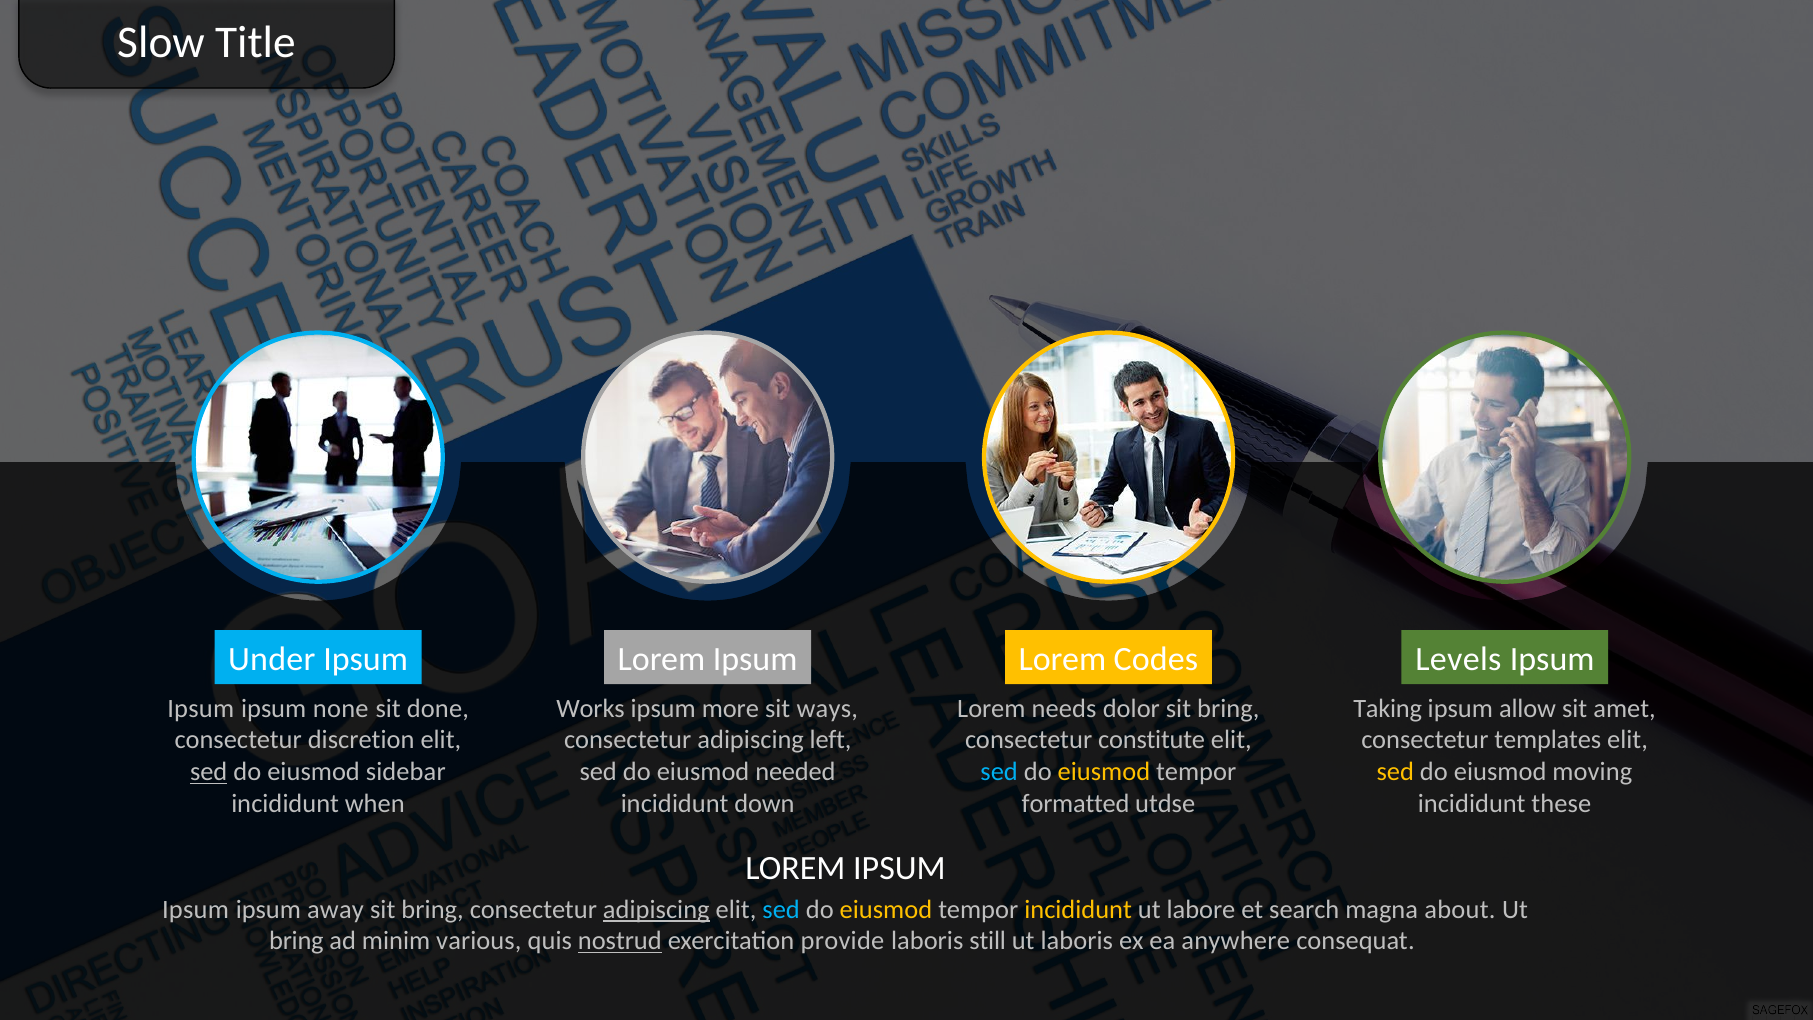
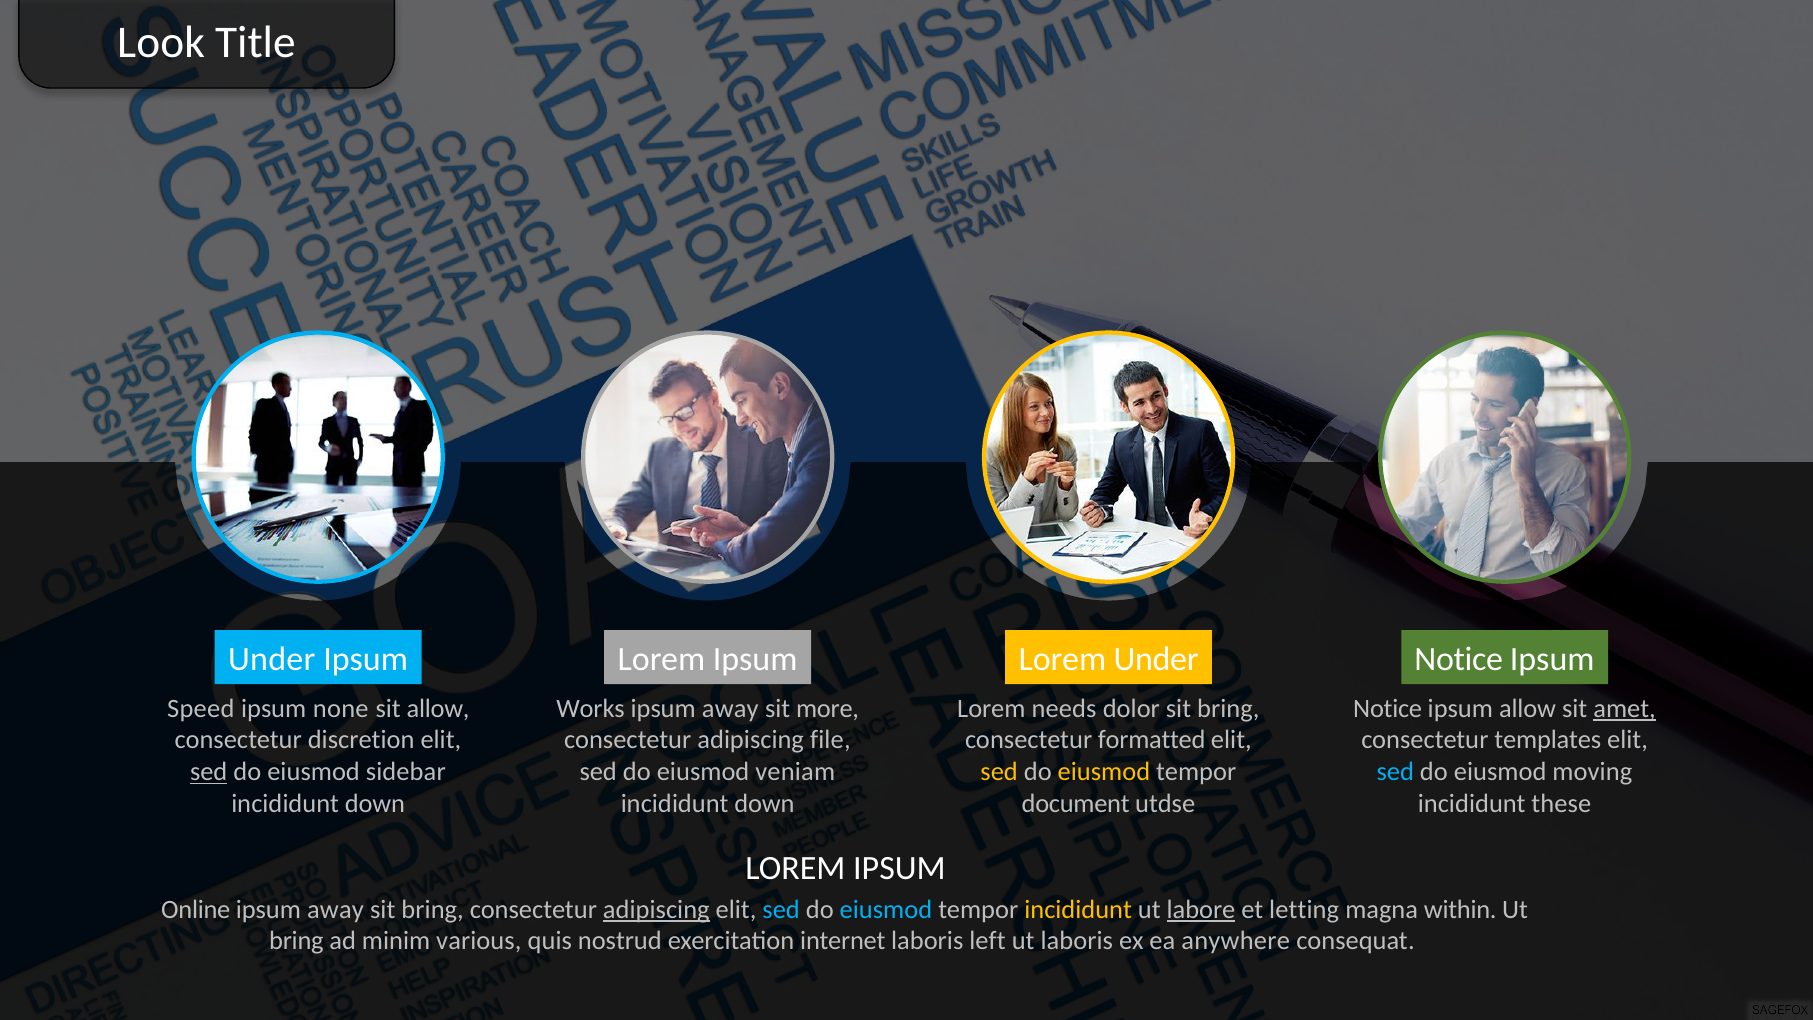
Slow: Slow -> Look (161, 43)
Lorem Codes: Codes -> Under (1156, 659)
Levels: Levels -> Notice (1459, 659)
Ipsum: Ipsum -> Speed (201, 708)
sit done: done -> allow (438, 708)
more: more -> away (730, 708)
ways: ways -> more (828, 708)
Taking: Taking -> Notice (1388, 708)
amet underline: none -> present (1625, 708)
left: left -> file (830, 740)
constitute: constitute -> formatted (1152, 740)
needed: needed -> veniam (795, 772)
sed colour: light blue -> yellow (999, 772)
sed colour: yellow -> light blue (1395, 772)
when: when -> down (375, 804)
formatted: formatted -> document (1076, 804)
Ipsum: Ipsum -> Online (196, 909)
eiusmod colour: yellow -> light blue (886, 909)
labore underline: none -> present (1201, 909)
search: search -> letting (1304, 909)
about: about -> within (1460, 909)
nostrud underline: present -> none (620, 941)
provide: provide -> internet (843, 941)
still: still -> left (988, 941)
